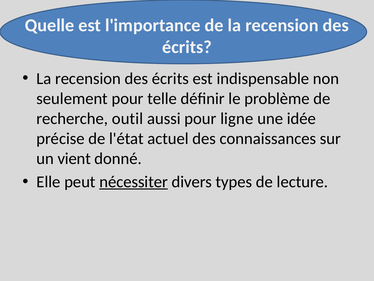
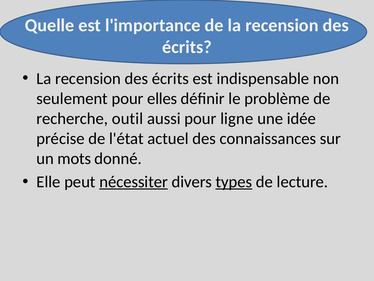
telle: telle -> elles (162, 98)
vient: vient -> mots (74, 158)
types underline: none -> present (234, 182)
